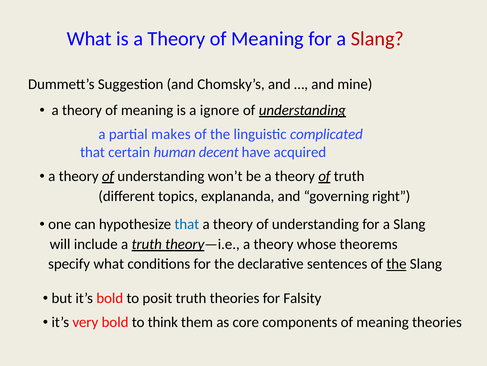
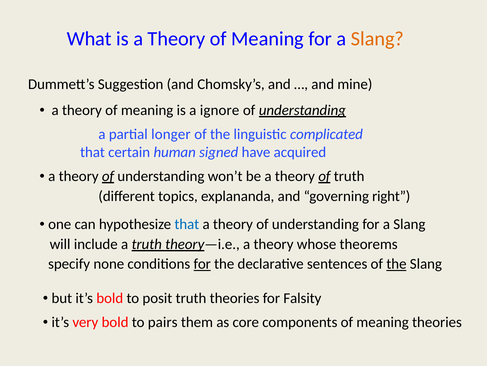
Slang colour: red -> orange (377, 39)
makes: makes -> longer (171, 134)
decent: decent -> signed (219, 152)
specify what: what -> none (109, 264)
for underline: none -> present (202, 264)
think: think -> pairs (163, 322)
